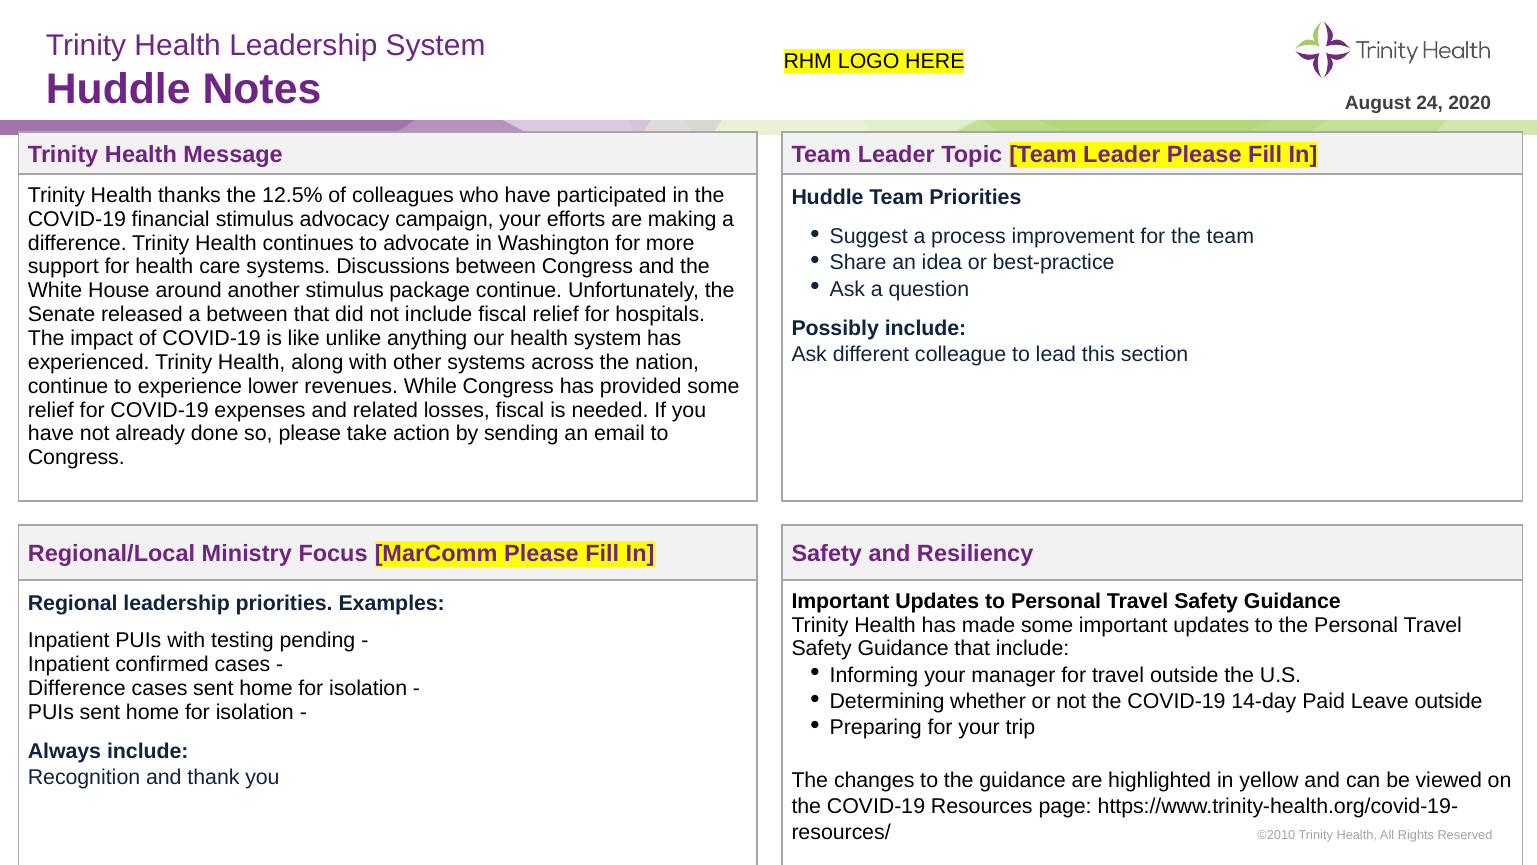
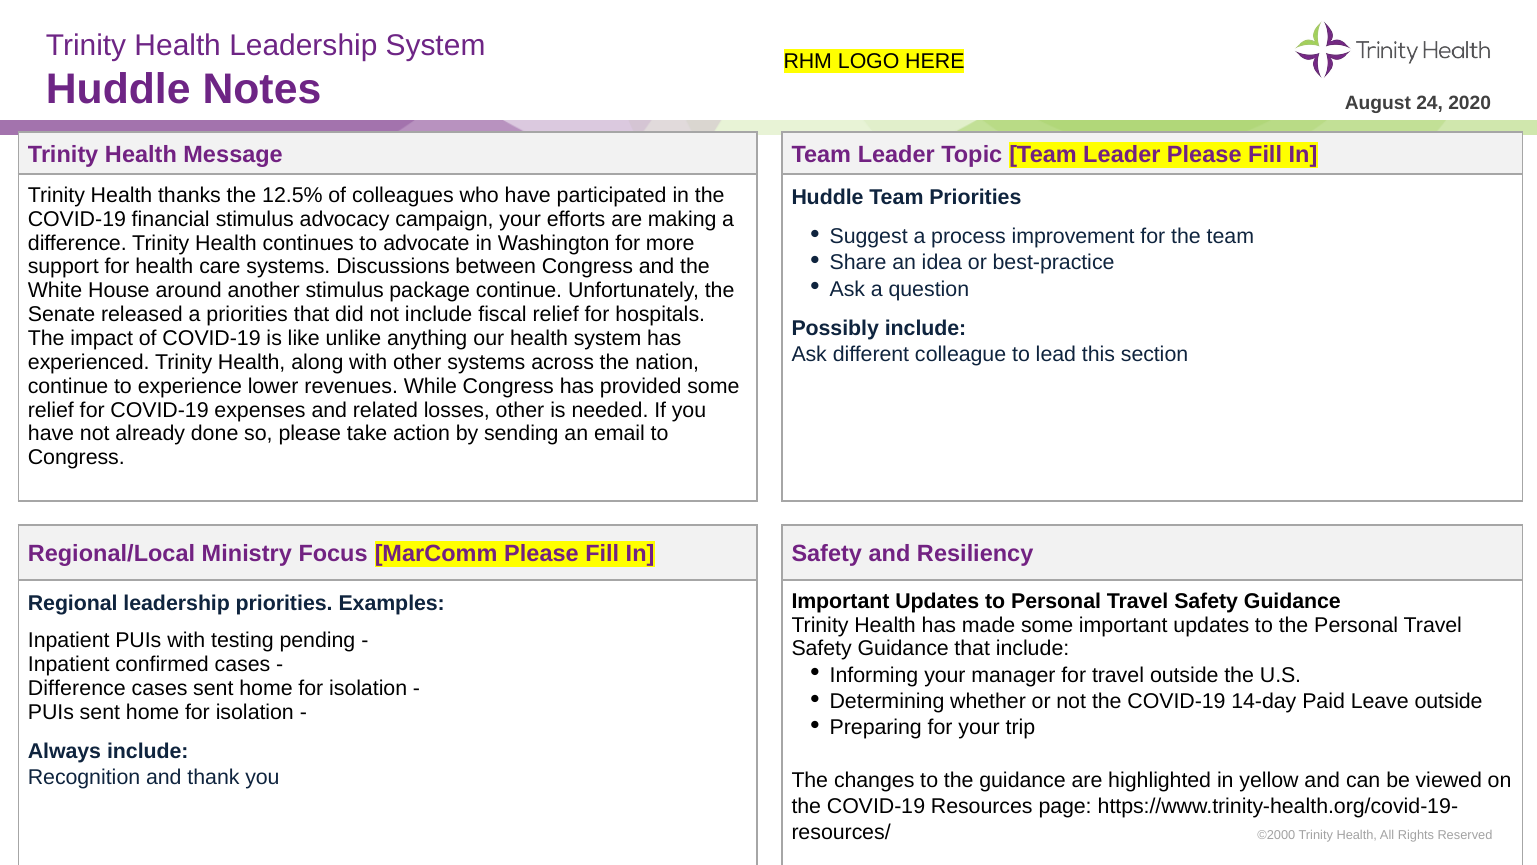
a between: between -> priorities (247, 314)
losses fiscal: fiscal -> other (520, 410)
©2010: ©2010 -> ©2000 (1276, 835)
